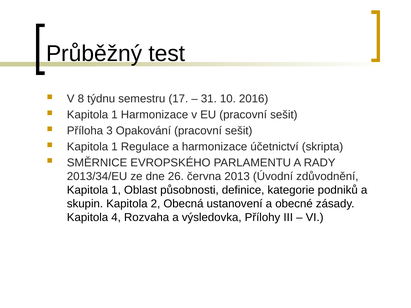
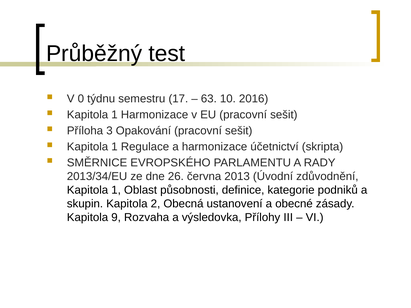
8: 8 -> 0 (81, 99)
31: 31 -> 63 (209, 99)
4: 4 -> 9 (116, 218)
